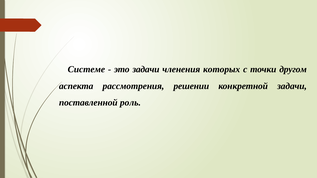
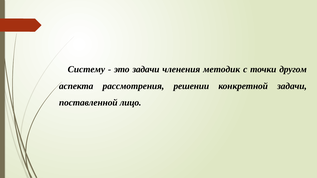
Системе: Системе -> Систему (86, 69)
которых: которых -> методик (222, 69)
роль: роль -> лицо (131, 103)
